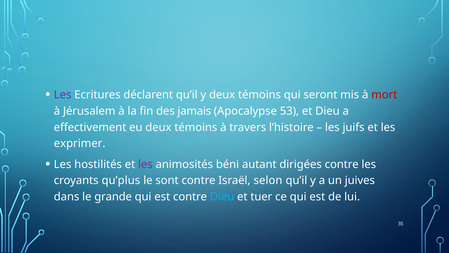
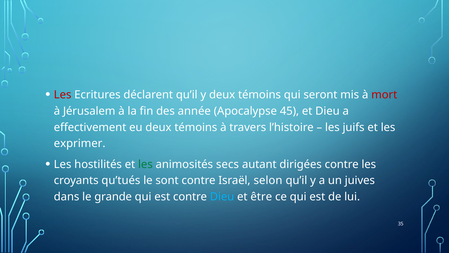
Les colour: purple -> red (63, 95)
jamais: jamais -> année (194, 111)
53: 53 -> 45 (289, 111)
les colour: purple -> green (145, 164)
béni: béni -> secs (227, 164)
qu’plus: qu’plus -> qu’tués (121, 180)
tuer: tuer -> être (261, 196)
